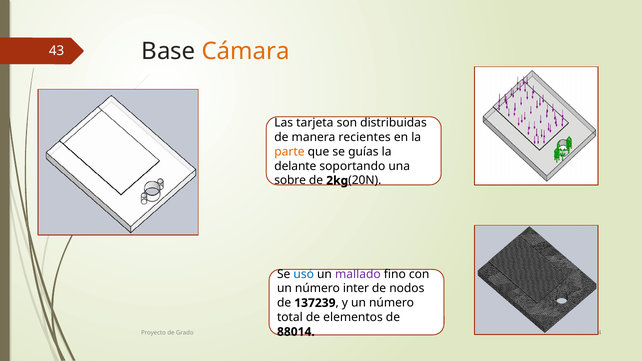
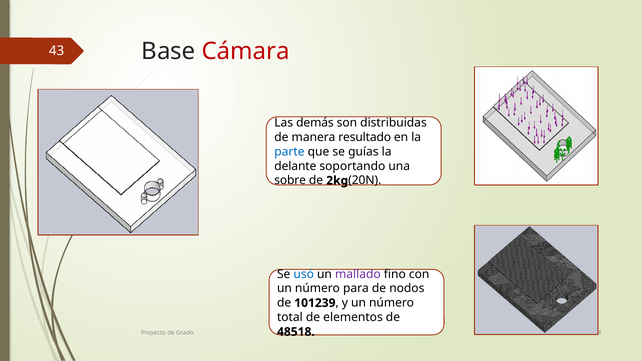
Cámara colour: orange -> red (246, 51)
tarjeta: tarjeta -> demás (315, 123)
recientes: recientes -> resultado (365, 137)
parte colour: orange -> blue (289, 152)
inter: inter -> para (356, 289)
137239: 137239 -> 101239 (315, 303)
88014: 88014 -> 48518 (296, 332)
